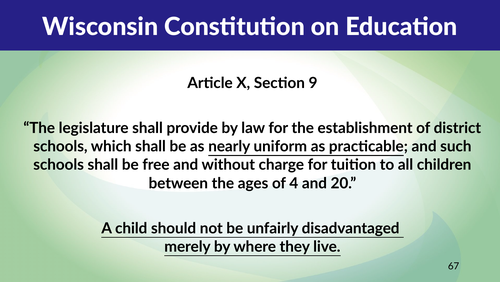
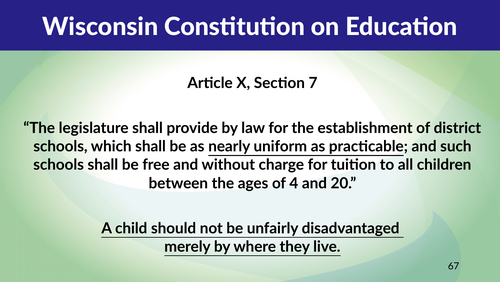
9: 9 -> 7 (313, 83)
